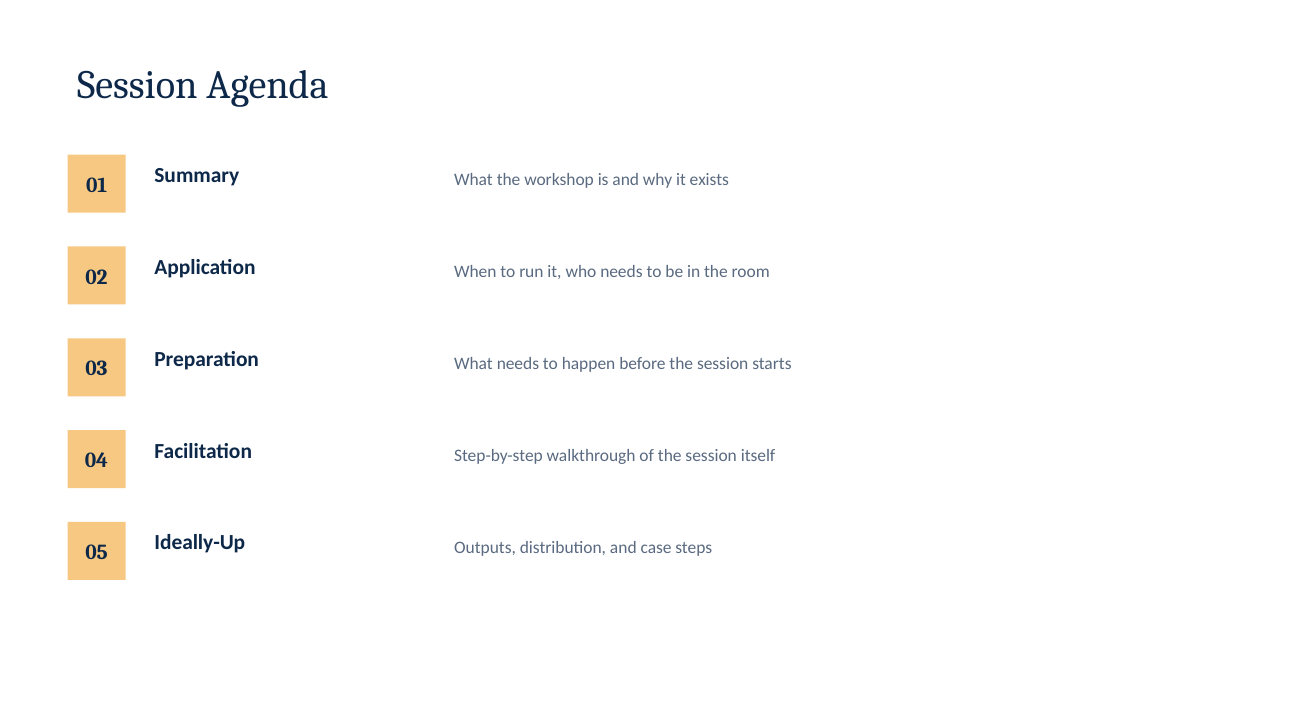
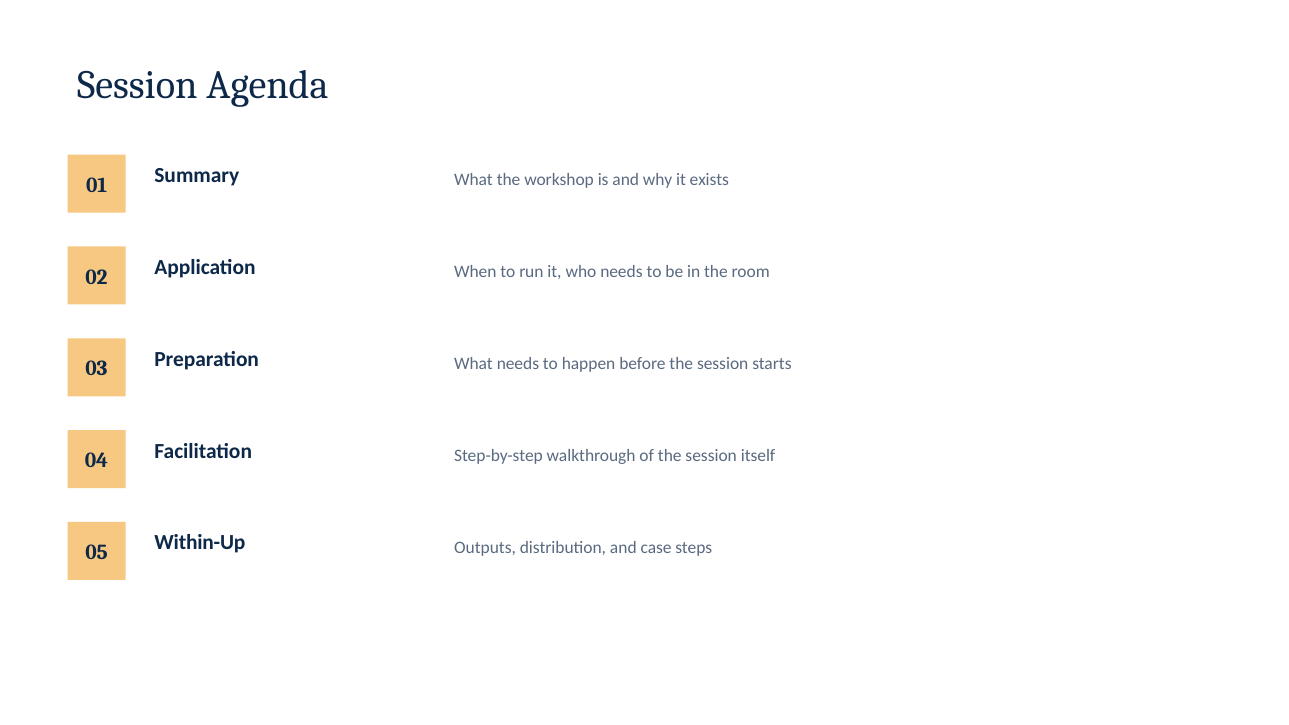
Ideally-Up: Ideally-Up -> Within-Up (200, 543)
